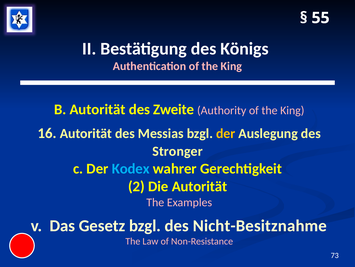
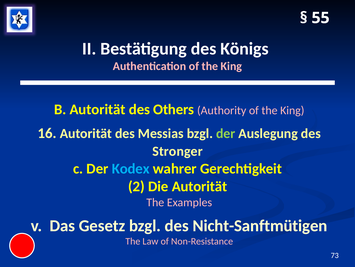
Zweite: Zweite -> Others (174, 109)
der colour: yellow -> light green (226, 133)
Nicht-Besitznahme: Nicht-Besitznahme -> Nicht-Sanftmütigen (260, 225)
